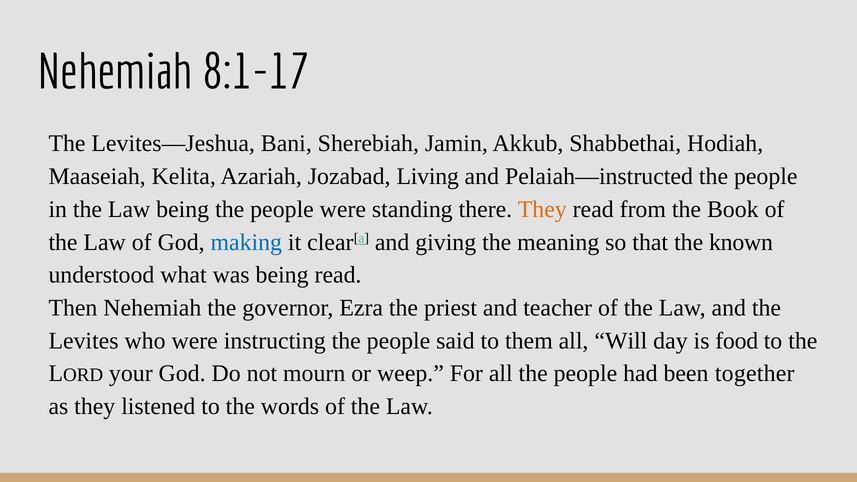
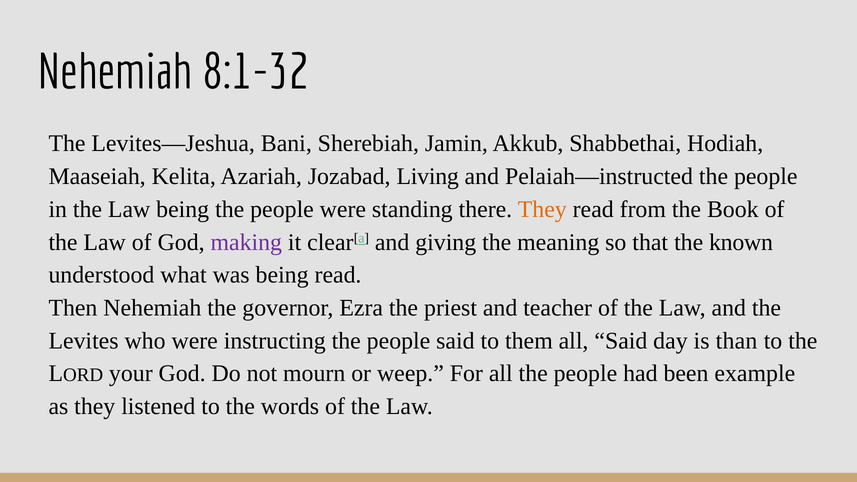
8:1-17: 8:1-17 -> 8:1-32 (256, 72)
making colour: blue -> purple (246, 242)
all Will: Will -> Said (621, 341)
food: food -> than (737, 341)
together: together -> example (755, 374)
